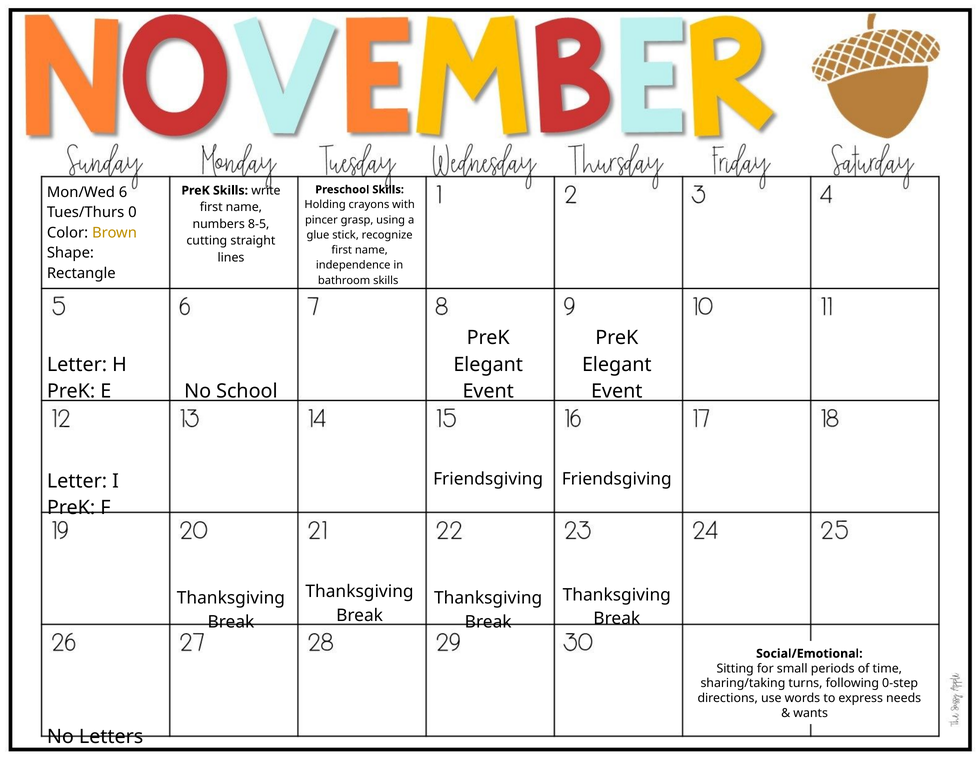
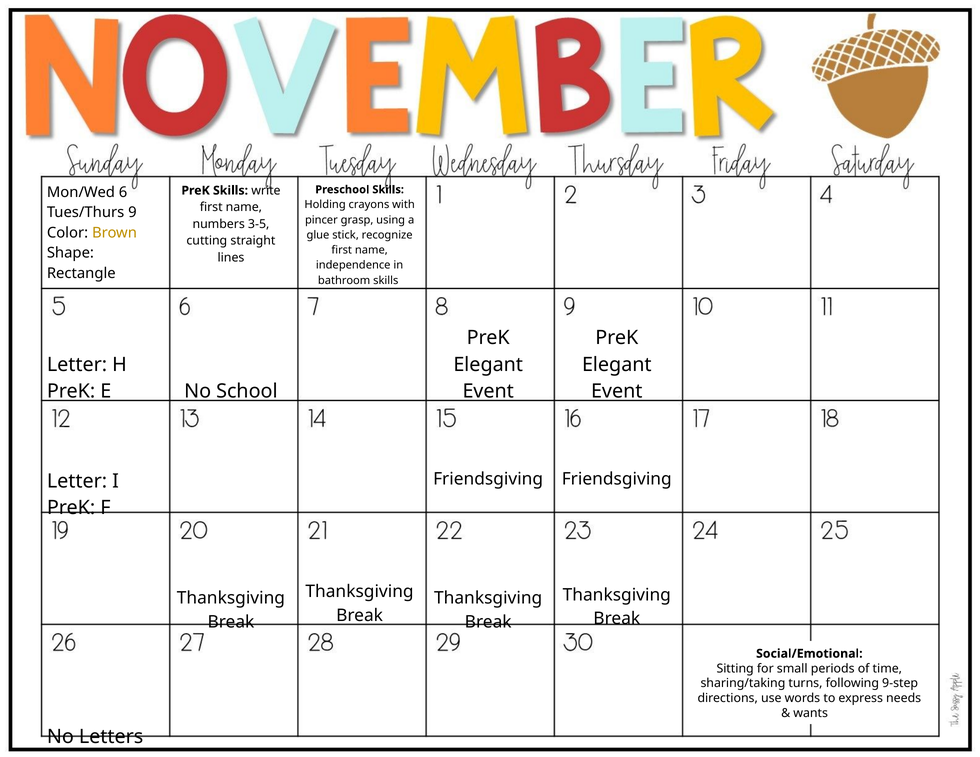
0: 0 -> 9 (132, 213)
8-5: 8-5 -> 3-5 (259, 224)
0-step: 0-step -> 9-step (900, 684)
